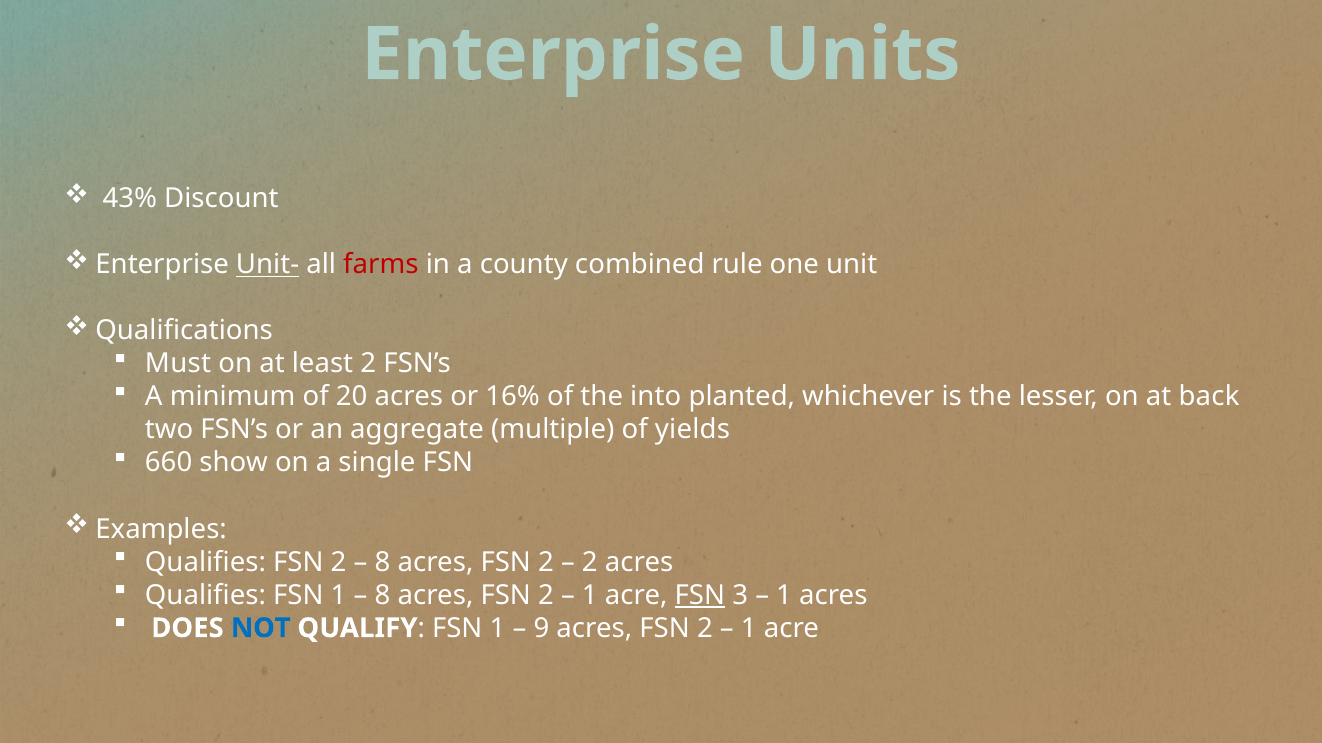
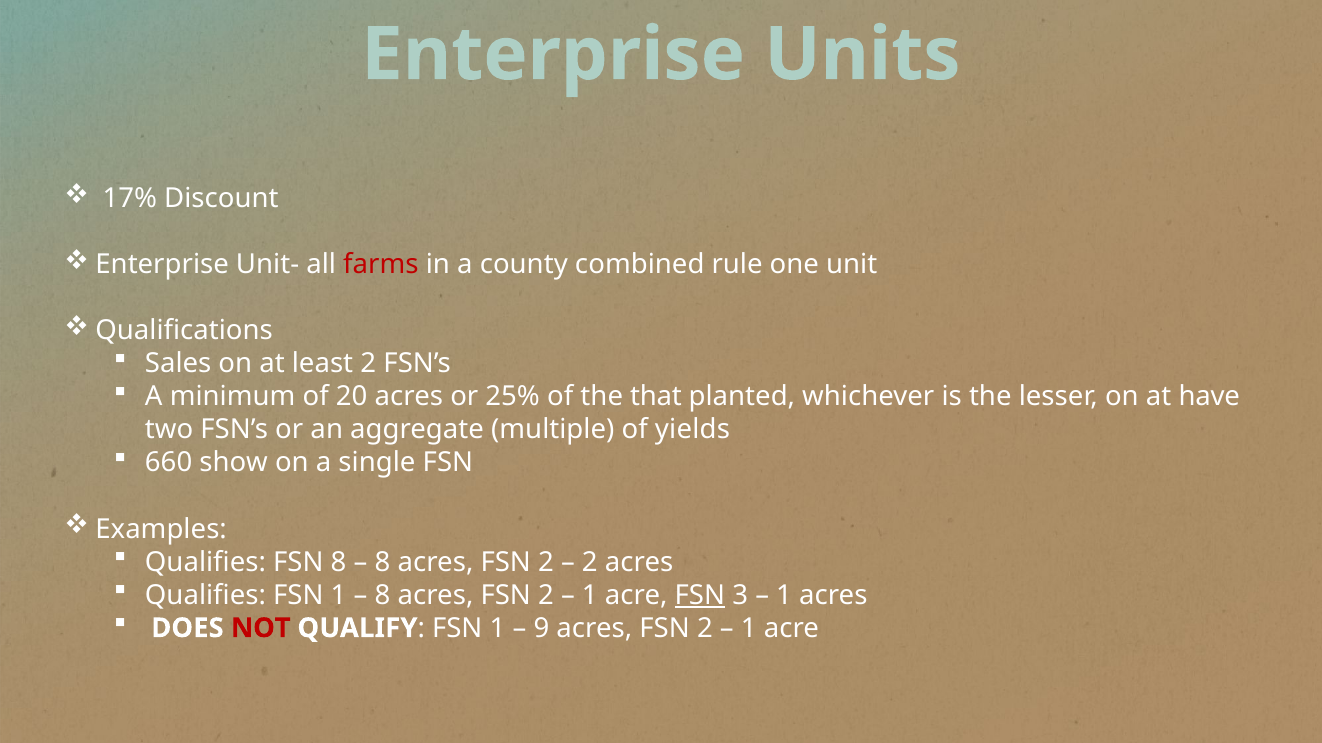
43%: 43% -> 17% (130, 199)
Unit- underline: present -> none (268, 265)
Must: Must -> Sales (178, 364)
16%: 16% -> 25% (513, 397)
into: into -> that (656, 397)
back: back -> have (1209, 397)
Qualifies FSN 2: 2 -> 8 (339, 562)
NOT colour: blue -> red (261, 629)
